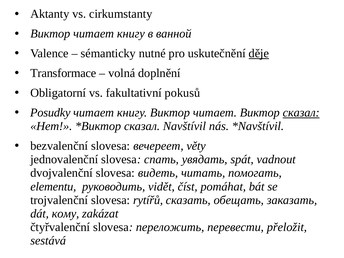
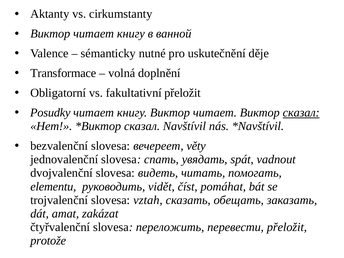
děje underline: present -> none (259, 53)
fakultativní pokusů: pokusů -> přeložit (183, 93)
rytířů: rytířů -> vztah (148, 200)
кому: кому -> amat (65, 214)
sestává: sestává -> protože (48, 241)
